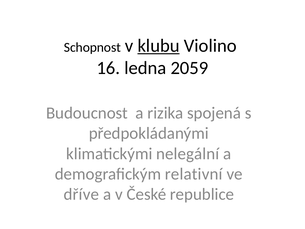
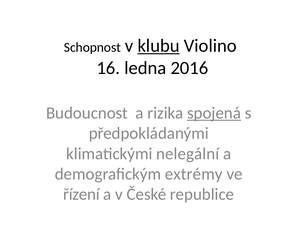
2059: 2059 -> 2016 (189, 68)
spojená underline: none -> present (214, 113)
relativní: relativní -> extrémy (194, 174)
dříve: dříve -> řízení (81, 194)
